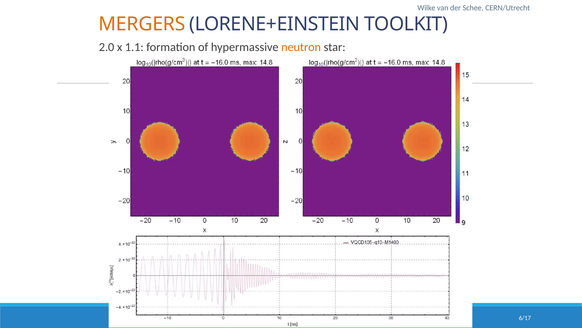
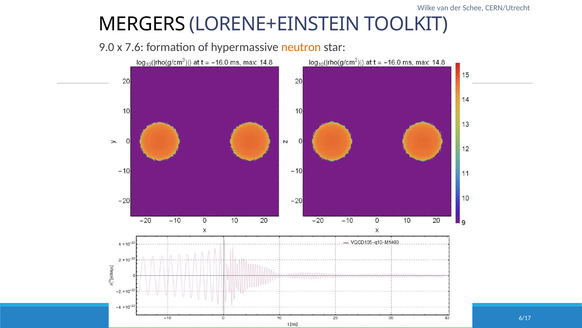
MERGERS colour: orange -> black (142, 24)
2.0: 2.0 -> 9.0 (107, 47)
1.1: 1.1 -> 7.6 (134, 47)
